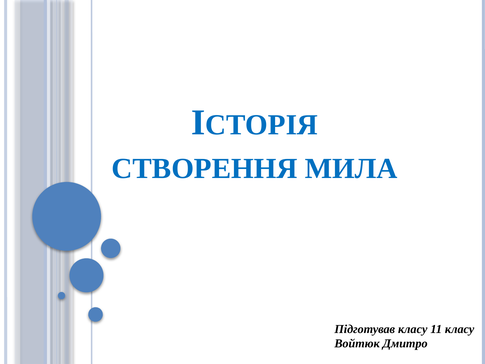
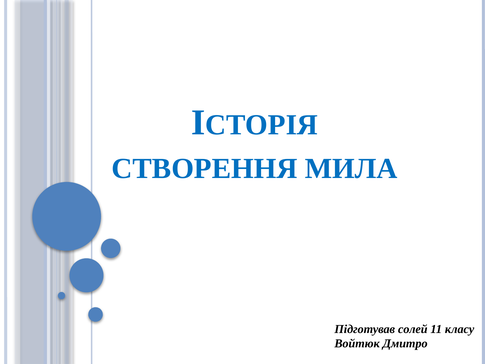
Підготував класу: класу -> солей (413, 329)
